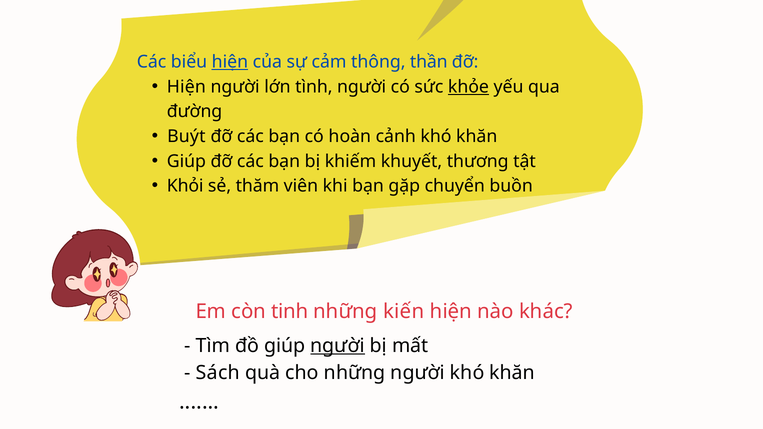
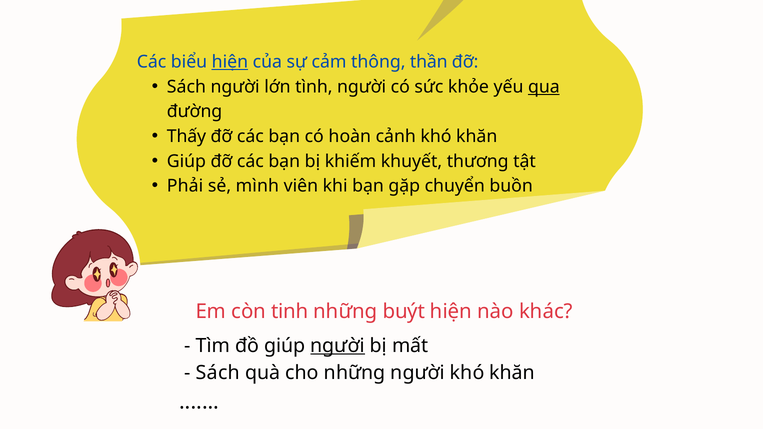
Hiện: Hiện -> Sách (186, 87)
khỏe underline: present -> none (468, 87)
qua underline: none -> present (544, 87)
Buýt: Buýt -> Thấy (186, 136)
Khỏi: Khỏi -> Phải (185, 186)
thăm: thăm -> mình (257, 186)
kiến: kiến -> buýt (404, 311)
